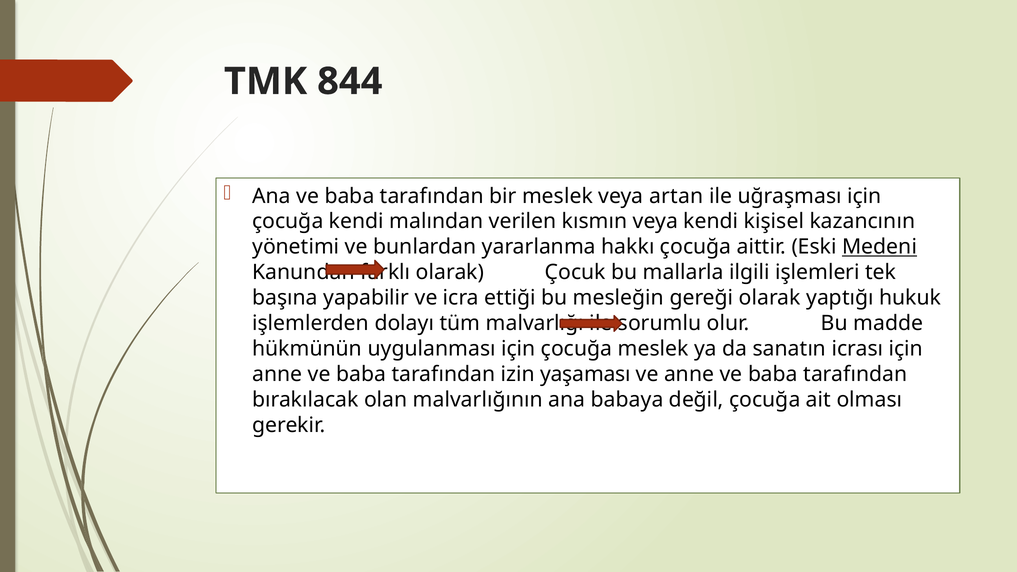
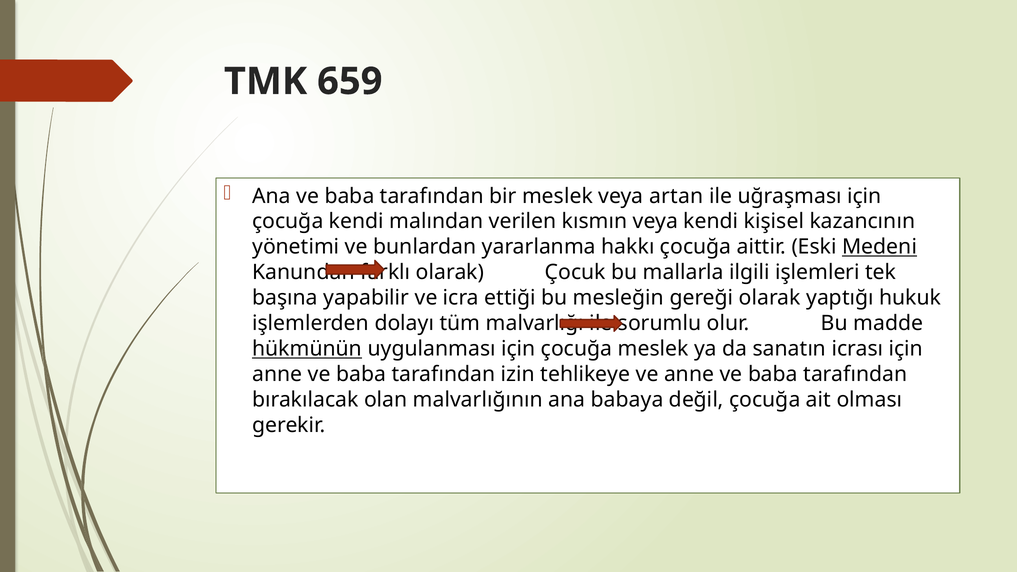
844: 844 -> 659 (350, 81)
hükmünün underline: none -> present (307, 349)
yaşaması: yaşaması -> tehlikeye (585, 374)
